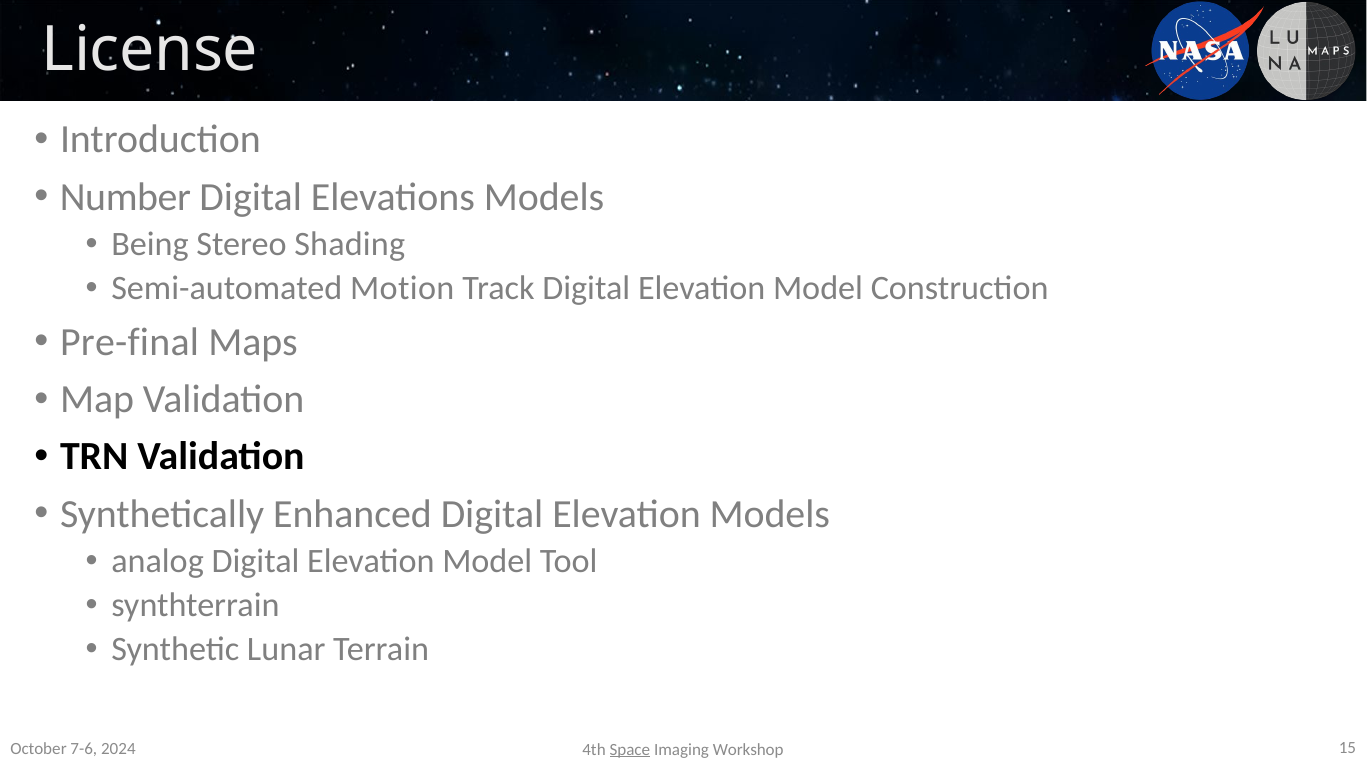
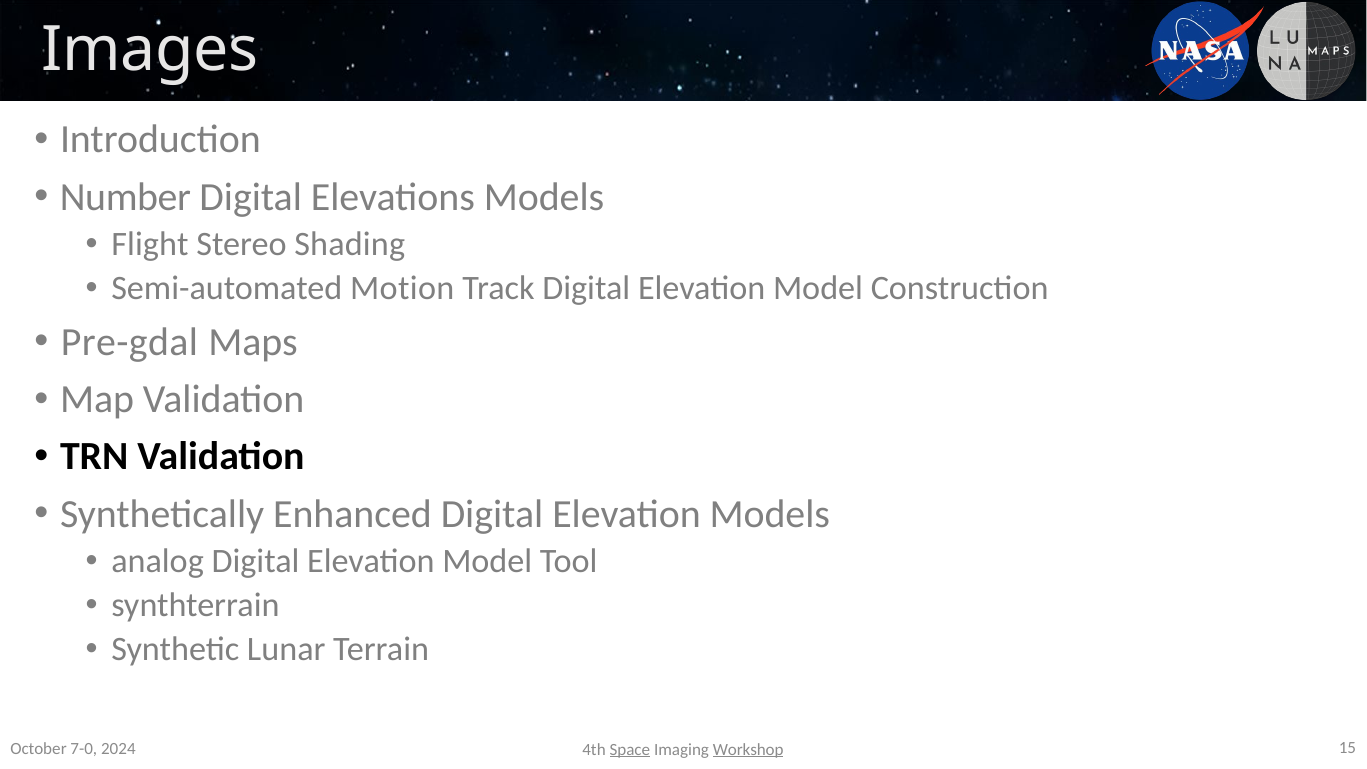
License: License -> Images (150, 50)
Being: Being -> Flight (150, 244)
Pre-final: Pre-final -> Pre-gdal (129, 342)
7-6: 7-6 -> 7-0 (84, 748)
Workshop underline: none -> present (748, 749)
